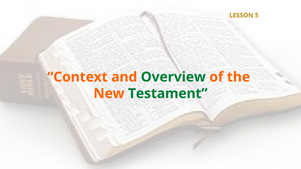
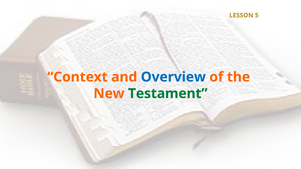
Overview colour: green -> blue (173, 77)
